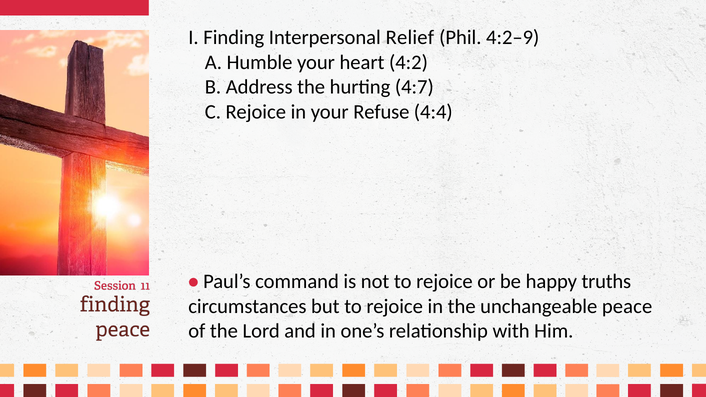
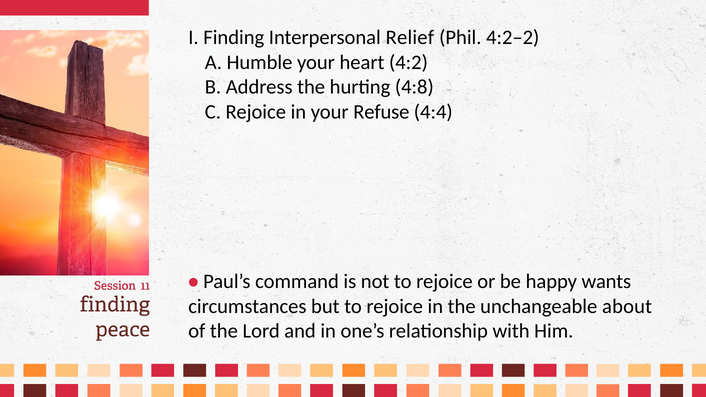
4:2–9: 4:2–9 -> 4:2–2 (513, 38)
4:7: 4:7 -> 4:8 (414, 87)
truths: truths -> wants (606, 282)
peace: peace -> about (627, 306)
